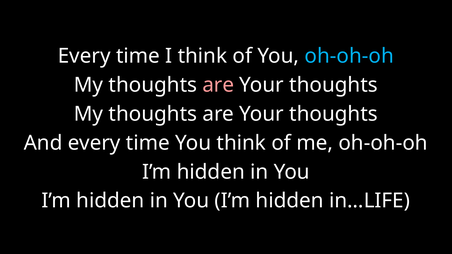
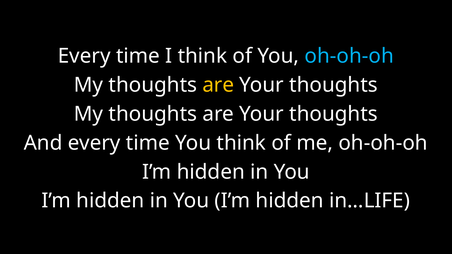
are colour: pink -> yellow (218, 85)
